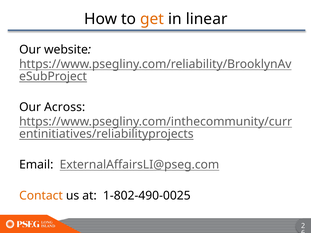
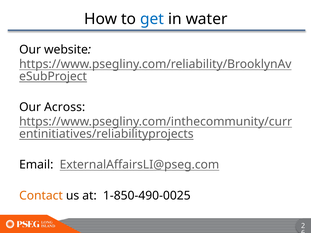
get colour: orange -> blue (152, 19)
linear: linear -> water (207, 19)
1-802-490-0025: 1-802-490-0025 -> 1-850-490-0025 (147, 196)
